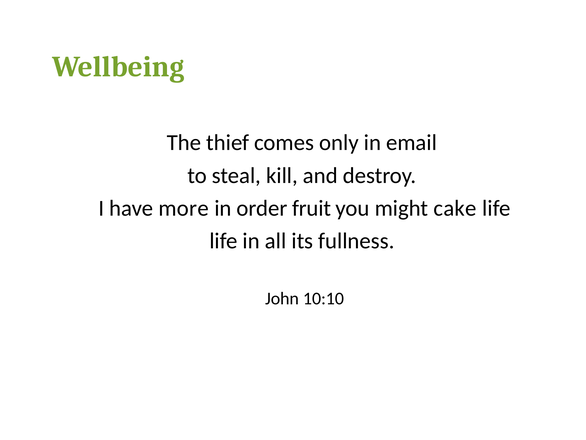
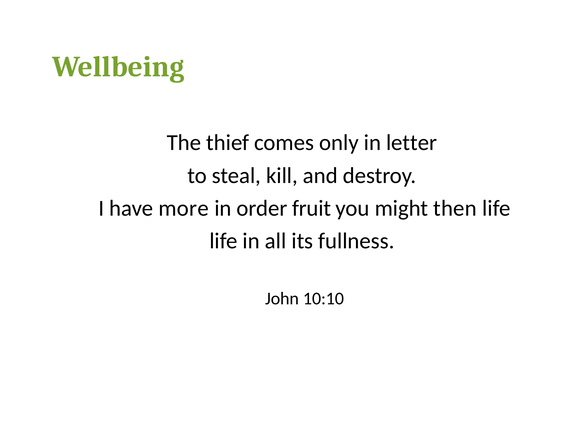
email: email -> letter (412, 143)
cake: cake -> then (455, 208)
